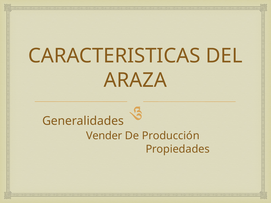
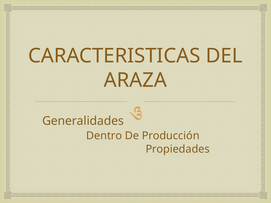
Vender: Vender -> Dentro (104, 136)
